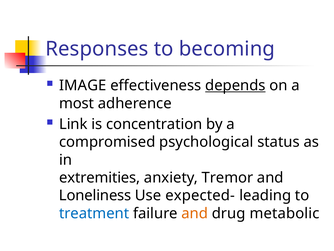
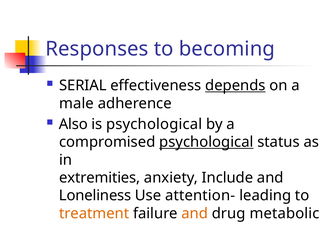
IMAGE: IMAGE -> SERIAL (83, 85)
most: most -> male (76, 103)
Link: Link -> Also (73, 124)
is concentration: concentration -> psychological (154, 124)
psychological underline: none -> present (206, 142)
Tremor: Tremor -> Include (227, 177)
expected-: expected- -> attention- (200, 195)
treatment colour: blue -> orange (94, 213)
